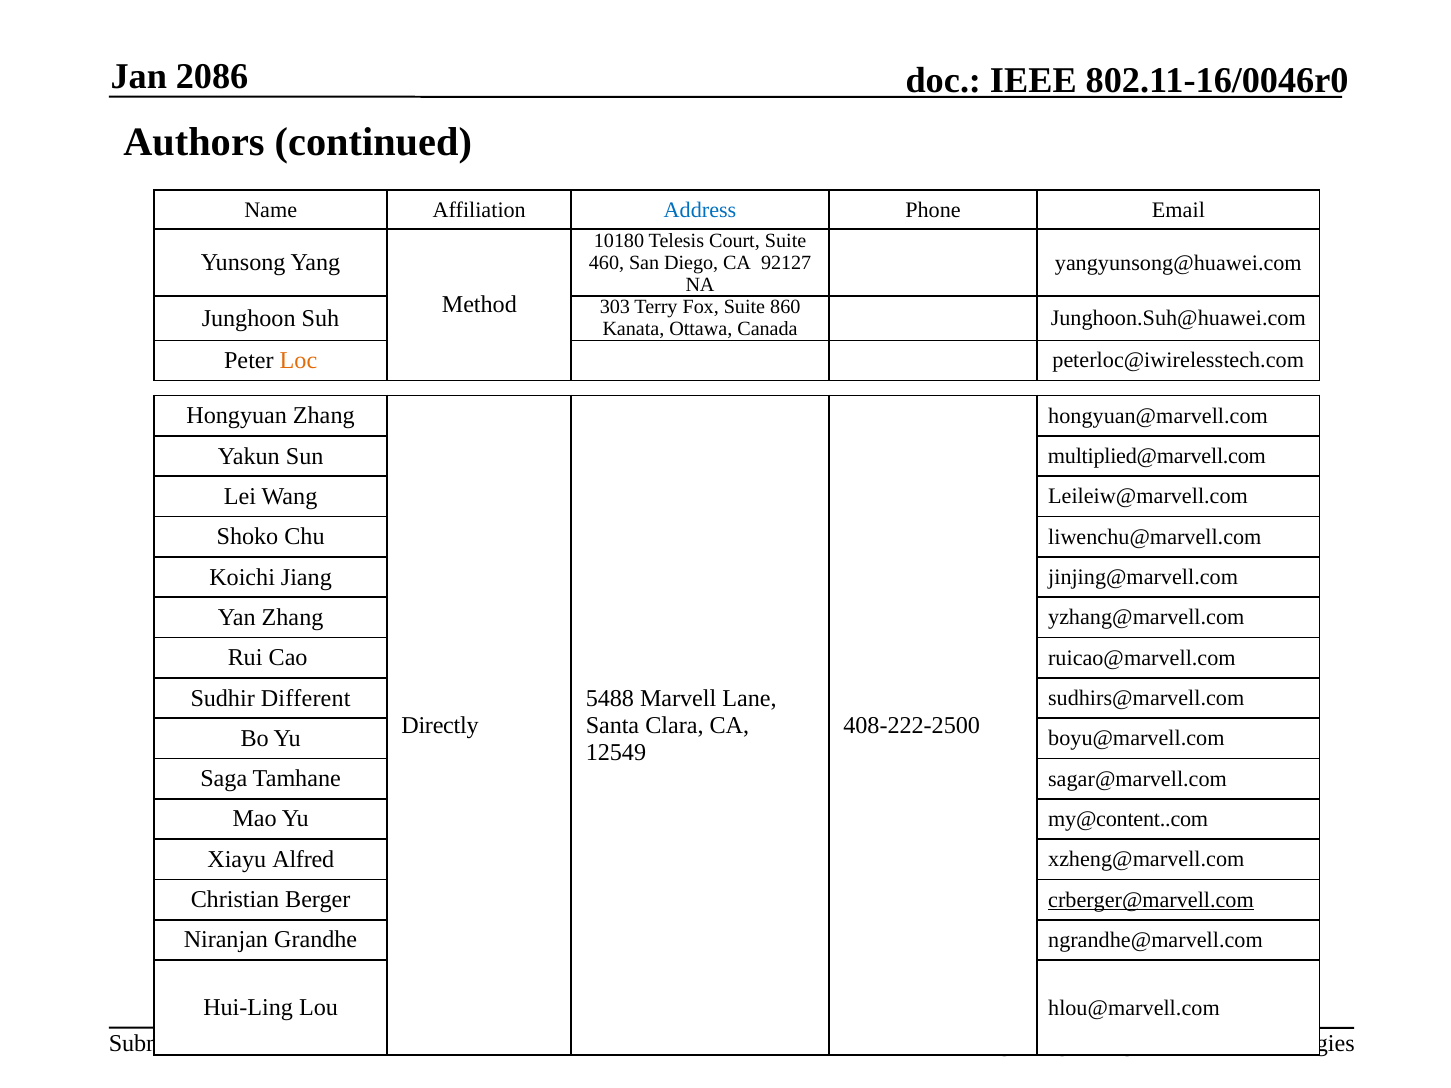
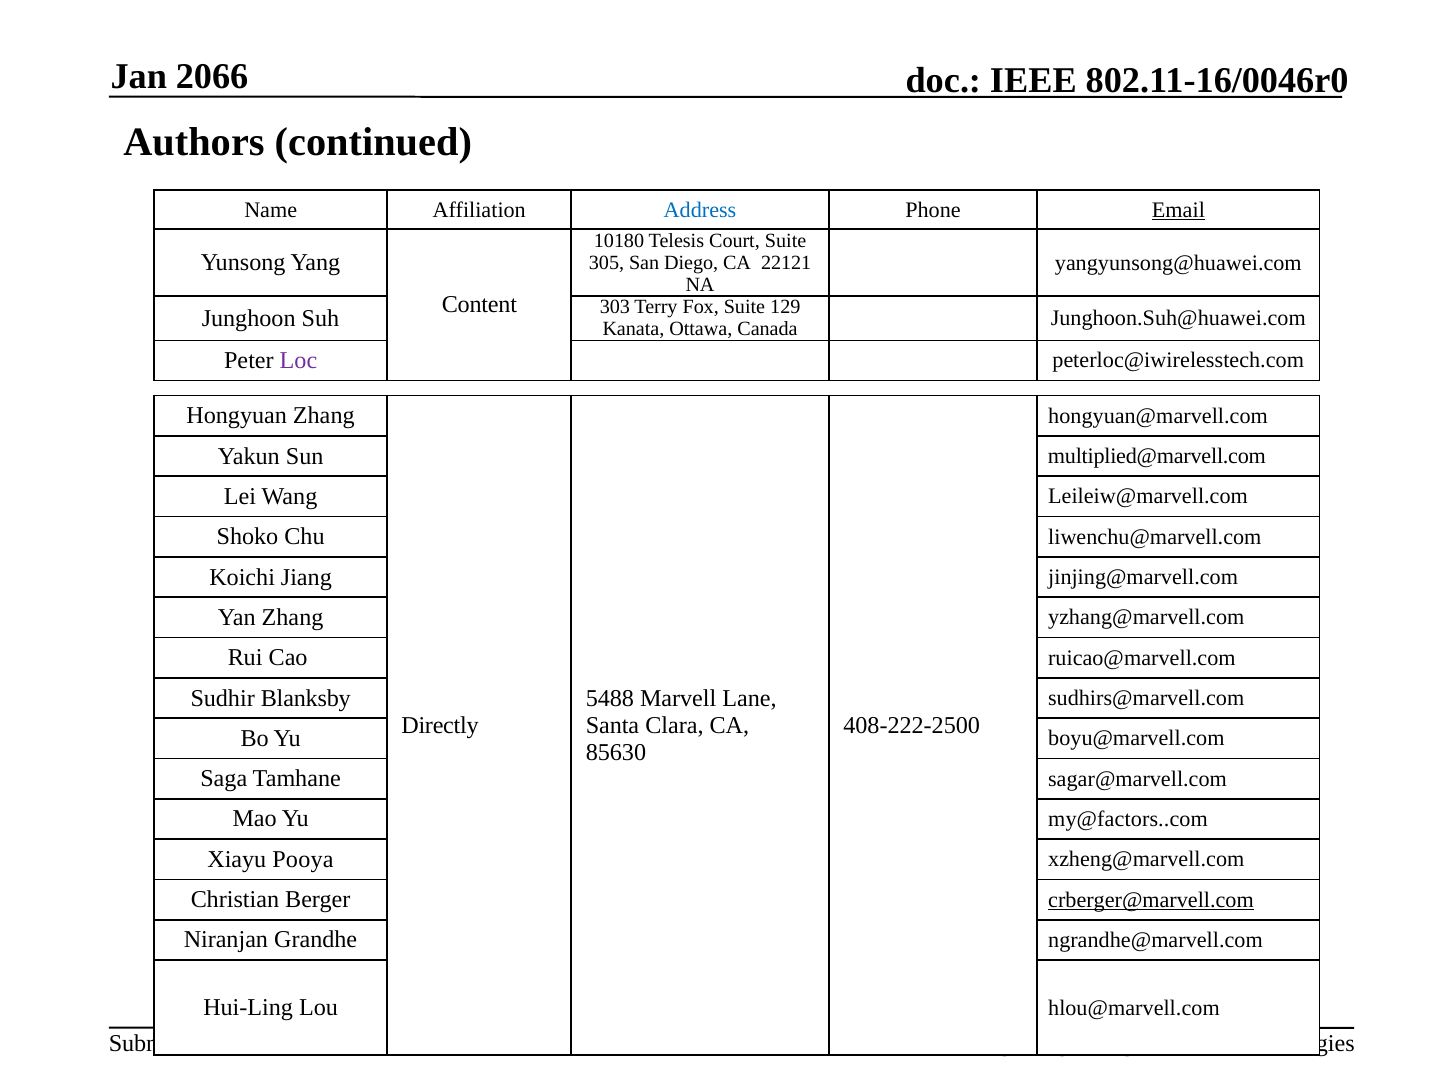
2086: 2086 -> 2066 (212, 77)
Email underline: none -> present (1178, 210)
460: 460 -> 305 (607, 263)
92127: 92127 -> 22121 (786, 263)
Method: Method -> Content (479, 305)
860: 860 -> 129 (785, 307)
Loc colour: orange -> purple (298, 361)
Different: Different -> Blanksby (306, 698)
12549: 12549 -> 85630 (616, 752)
my@content..com: my@content..com -> my@factors..com (1128, 819)
Alfred: Alfred -> Pooya (303, 860)
